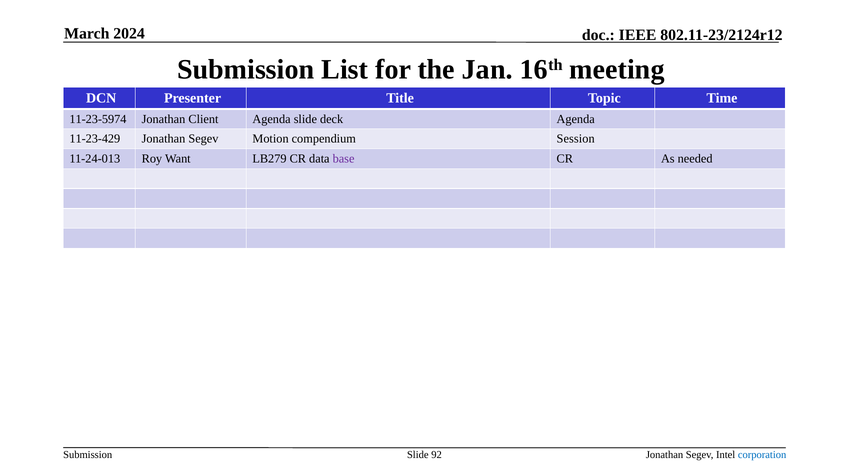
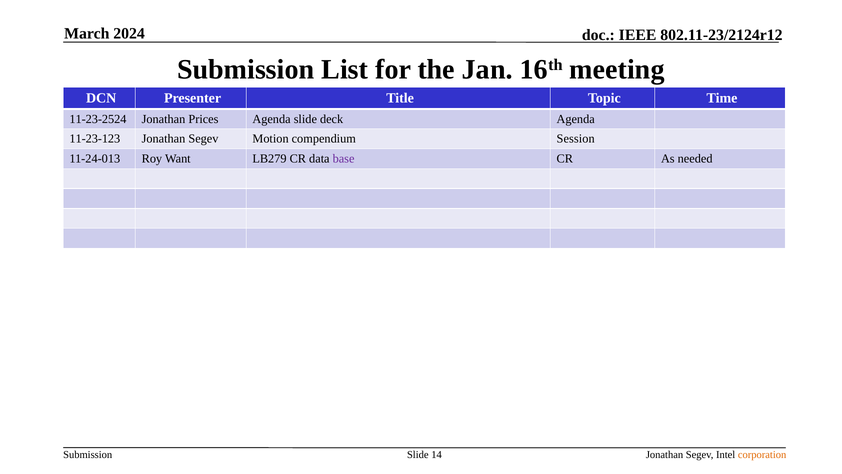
11-23-5974: 11-23-5974 -> 11-23-2524 (98, 119)
Client: Client -> Prices (203, 119)
11-23-429: 11-23-429 -> 11-23-123 (95, 139)
92: 92 -> 14 (437, 454)
corporation colour: blue -> orange (762, 454)
